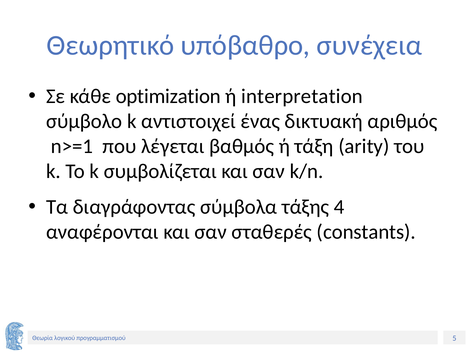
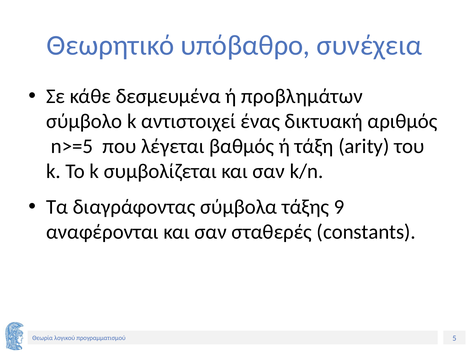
optimization: optimization -> δεσμευμένα (168, 96)
interpretation: interpretation -> προβλημάτων (302, 96)
n>=1: n>=1 -> n>=5 (72, 146)
4: 4 -> 9 (339, 207)
